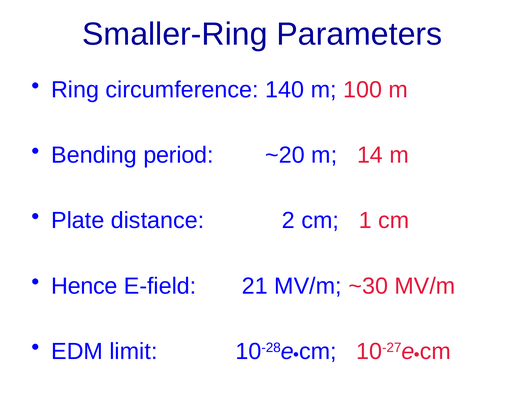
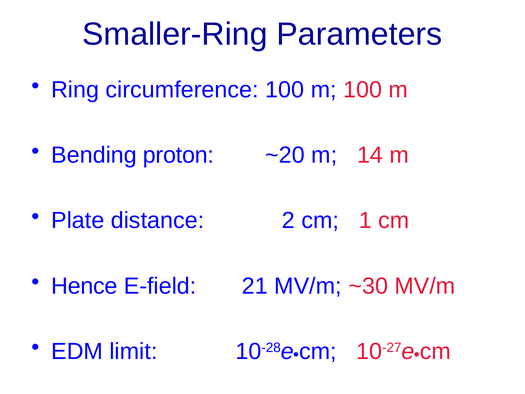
circumference 140: 140 -> 100 (285, 90)
period: period -> proton (179, 155)
